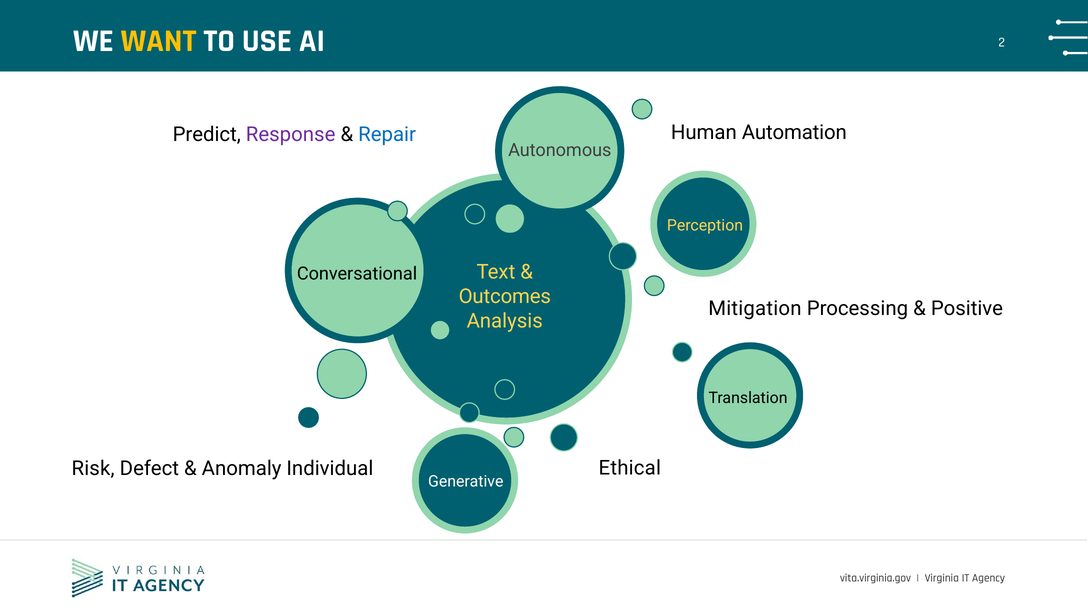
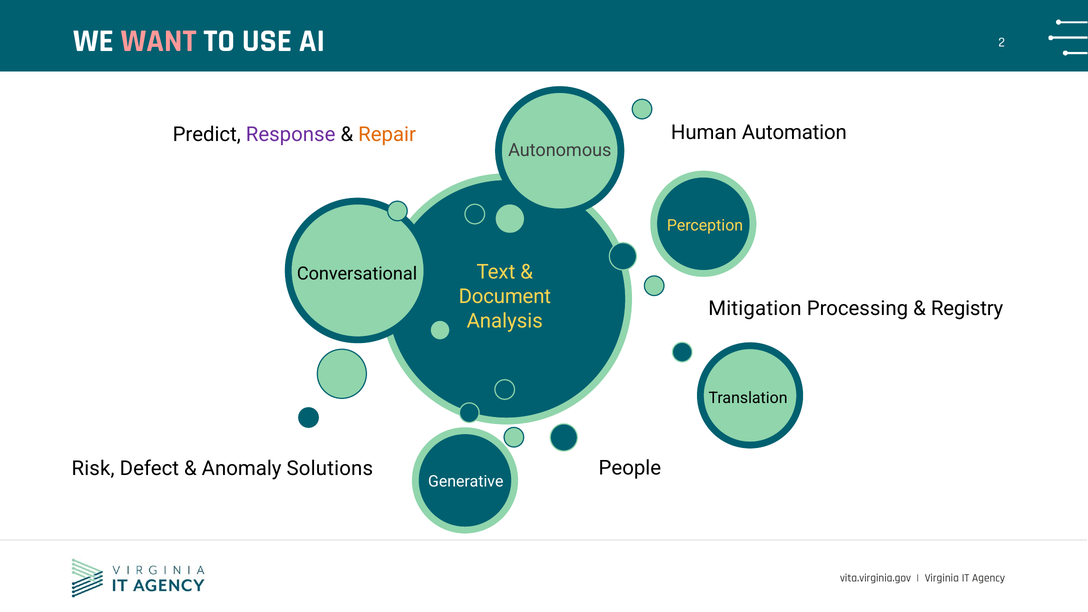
WANT colour: yellow -> pink (159, 41)
Repair colour: blue -> orange (387, 135)
Outcomes: Outcomes -> Document (505, 297)
Positive: Positive -> Registry (967, 308)
Ethical: Ethical -> People (630, 468)
Individual: Individual -> Solutions (330, 468)
